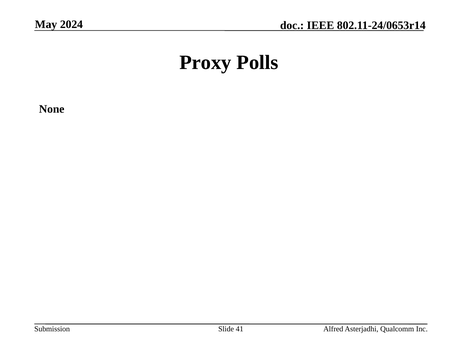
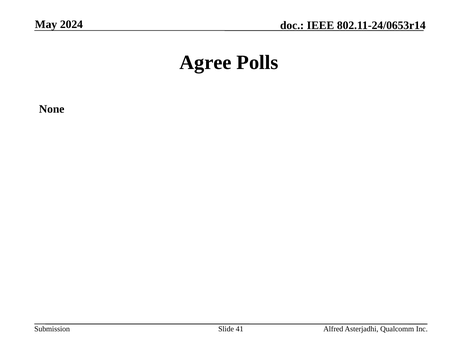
Proxy: Proxy -> Agree (205, 62)
